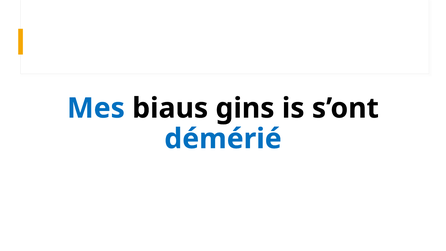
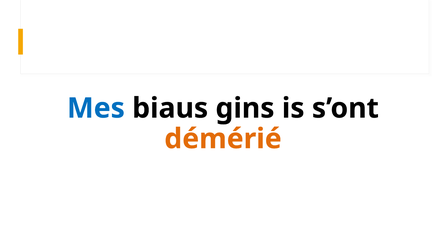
démérié colour: blue -> orange (223, 139)
